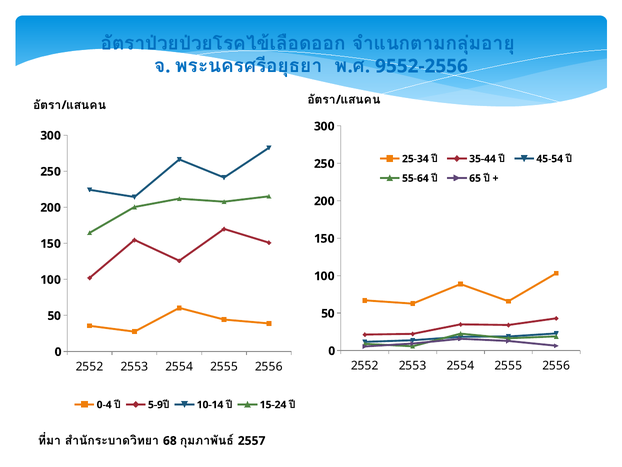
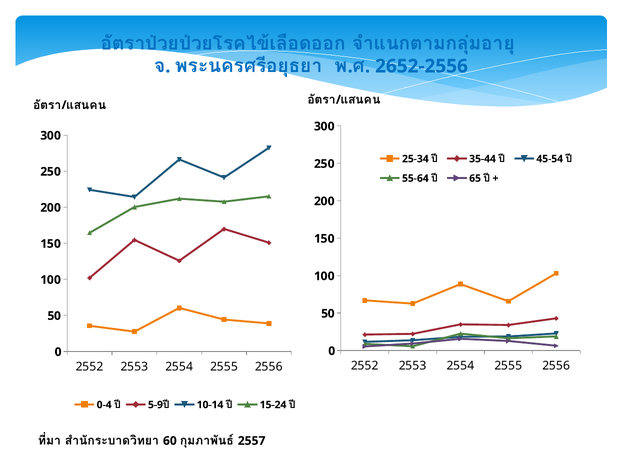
9552-2556: 9552-2556 -> 2652-2556 (421, 66)
68: 68 -> 60 (170, 440)
